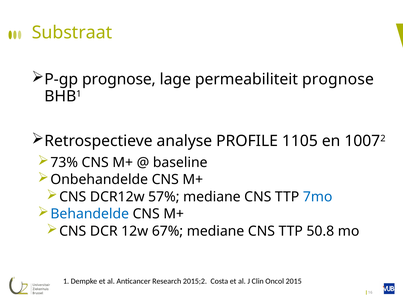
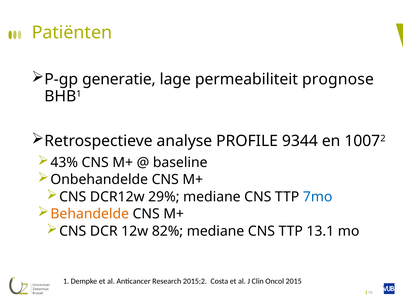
Substraat: Substraat -> Patiënten (72, 33)
P-gp prognose: prognose -> generatie (119, 79)
1105: 1105 -> 9344 (300, 141)
73%: 73% -> 43% (64, 163)
57%: 57% -> 29% (164, 197)
Behandelde colour: blue -> orange (90, 214)
67%: 67% -> 82% (168, 231)
50.8: 50.8 -> 13.1 (320, 231)
